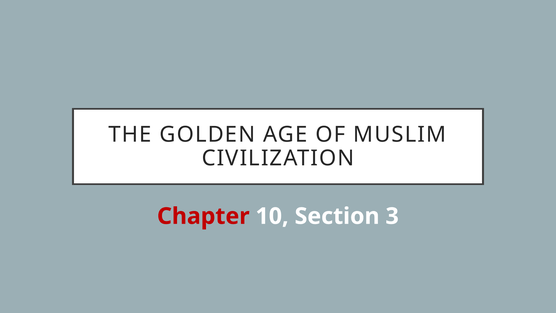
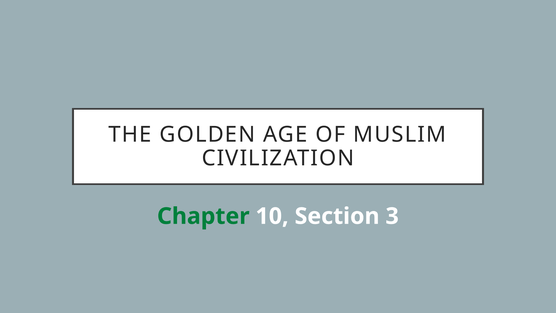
Chapter colour: red -> green (203, 216)
